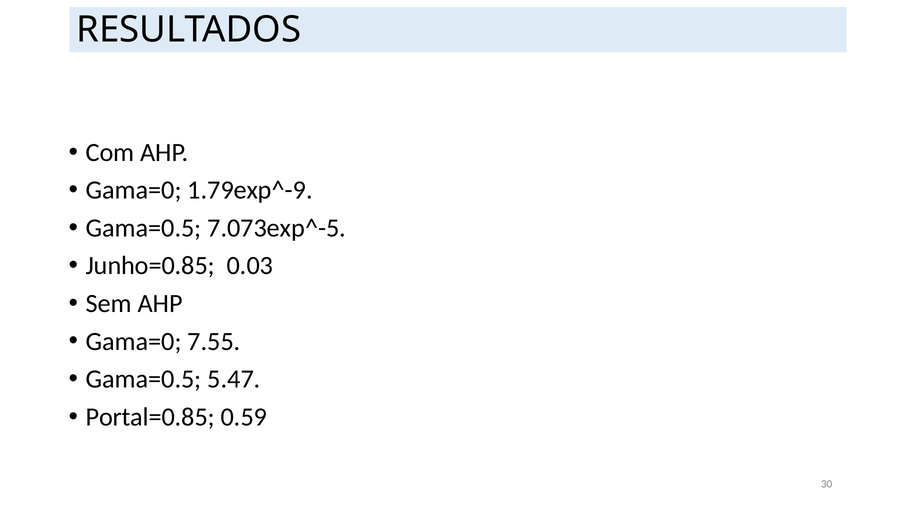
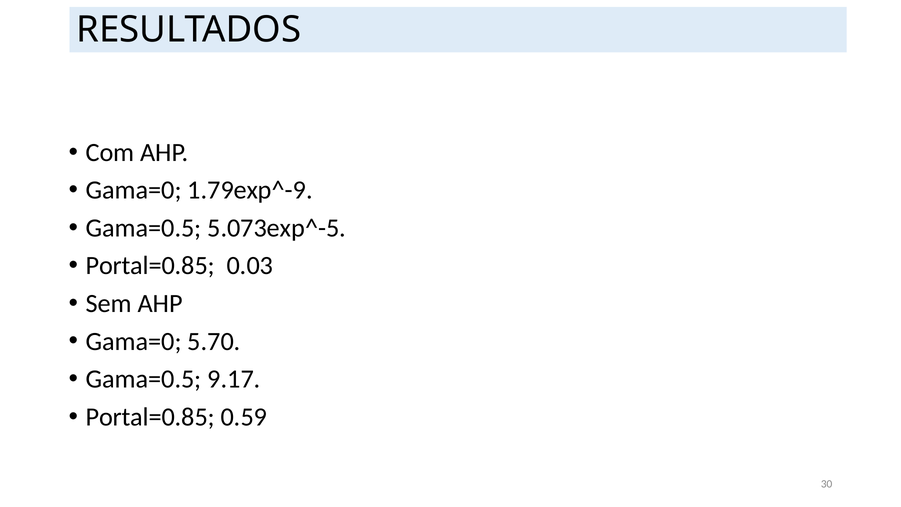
7.073exp^-5: 7.073exp^-5 -> 5.073exp^-5 (277, 228)
Junho=0.85: Junho=0.85 -> Portal=0.85 (150, 266)
7.55: 7.55 -> 5.70 (214, 341)
5.47: 5.47 -> 9.17 (234, 379)
